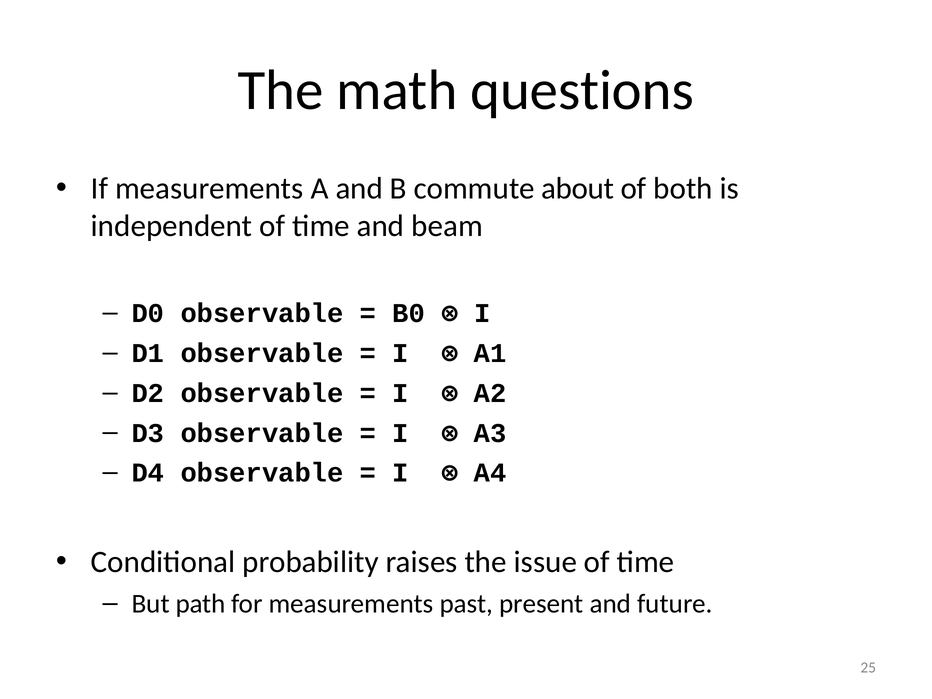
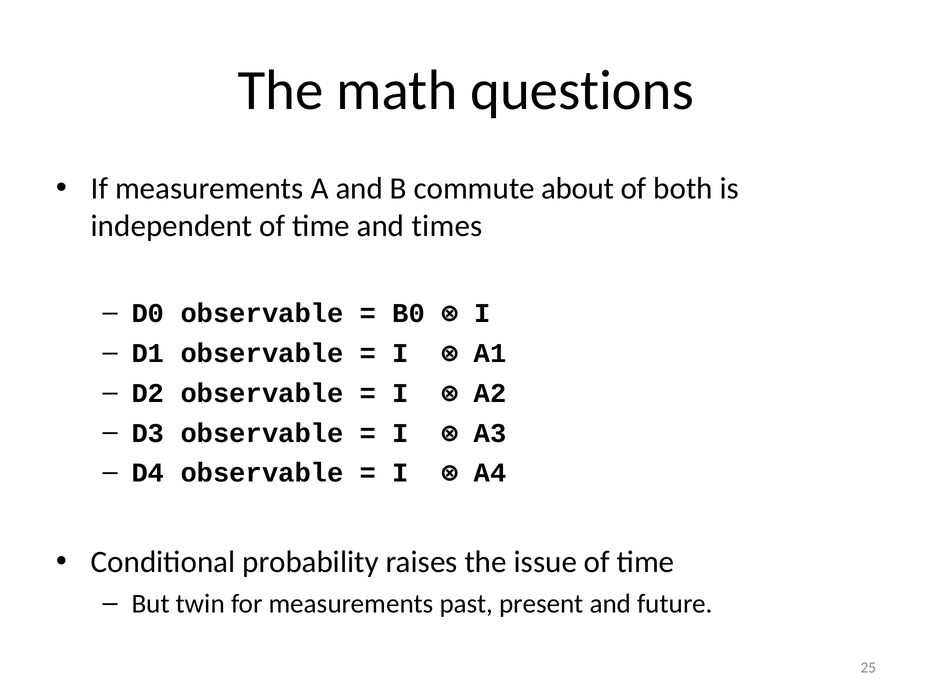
beam: beam -> times (447, 226)
path: path -> twin (200, 604)
